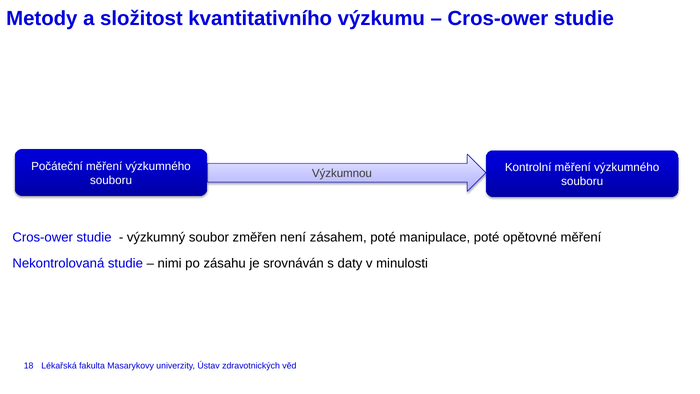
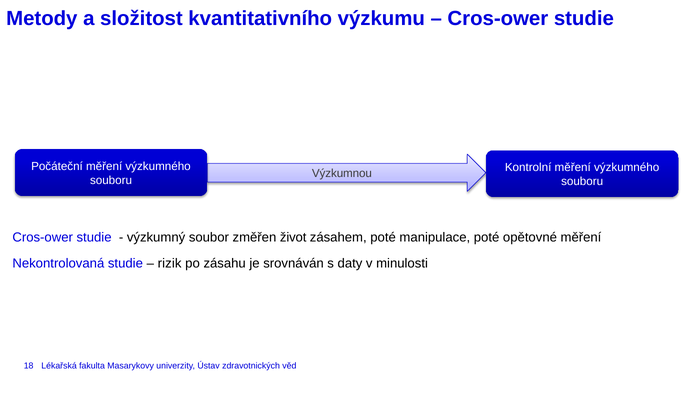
není: není -> život (293, 237)
nimi: nimi -> rizik (170, 263)
